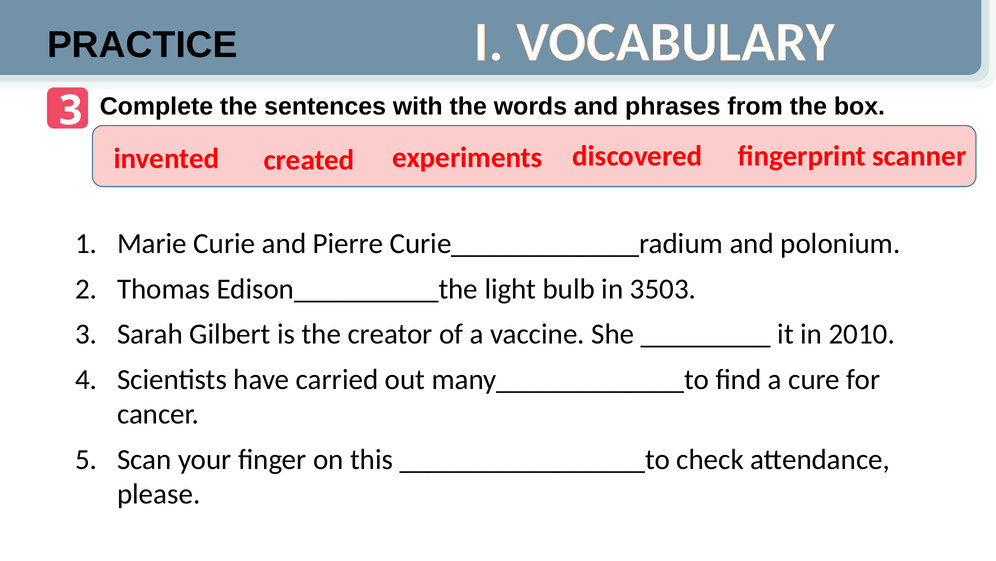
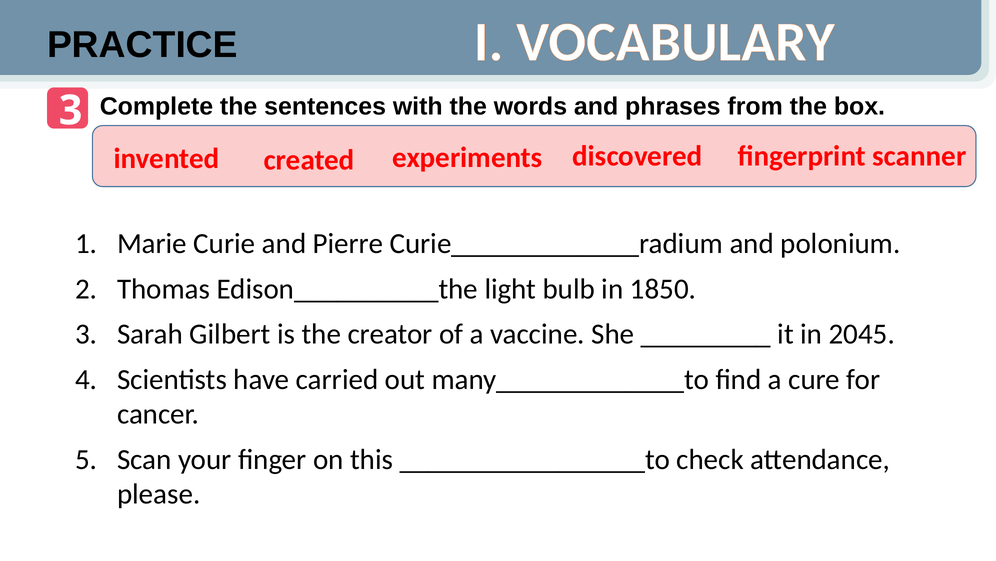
3503: 3503 -> 1850 (663, 289)
2010: 2010 -> 2045 (862, 334)
